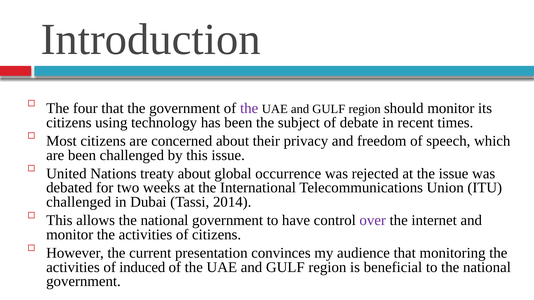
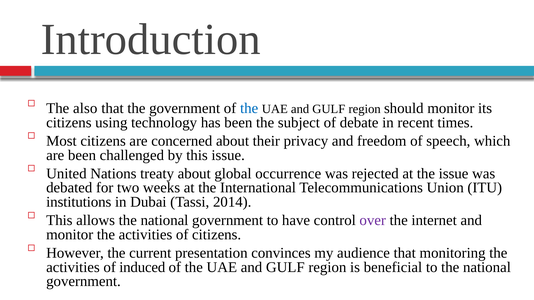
four: four -> also (85, 108)
the colour: purple -> blue (249, 108)
challenged: challenged -> institutions (79, 202)
